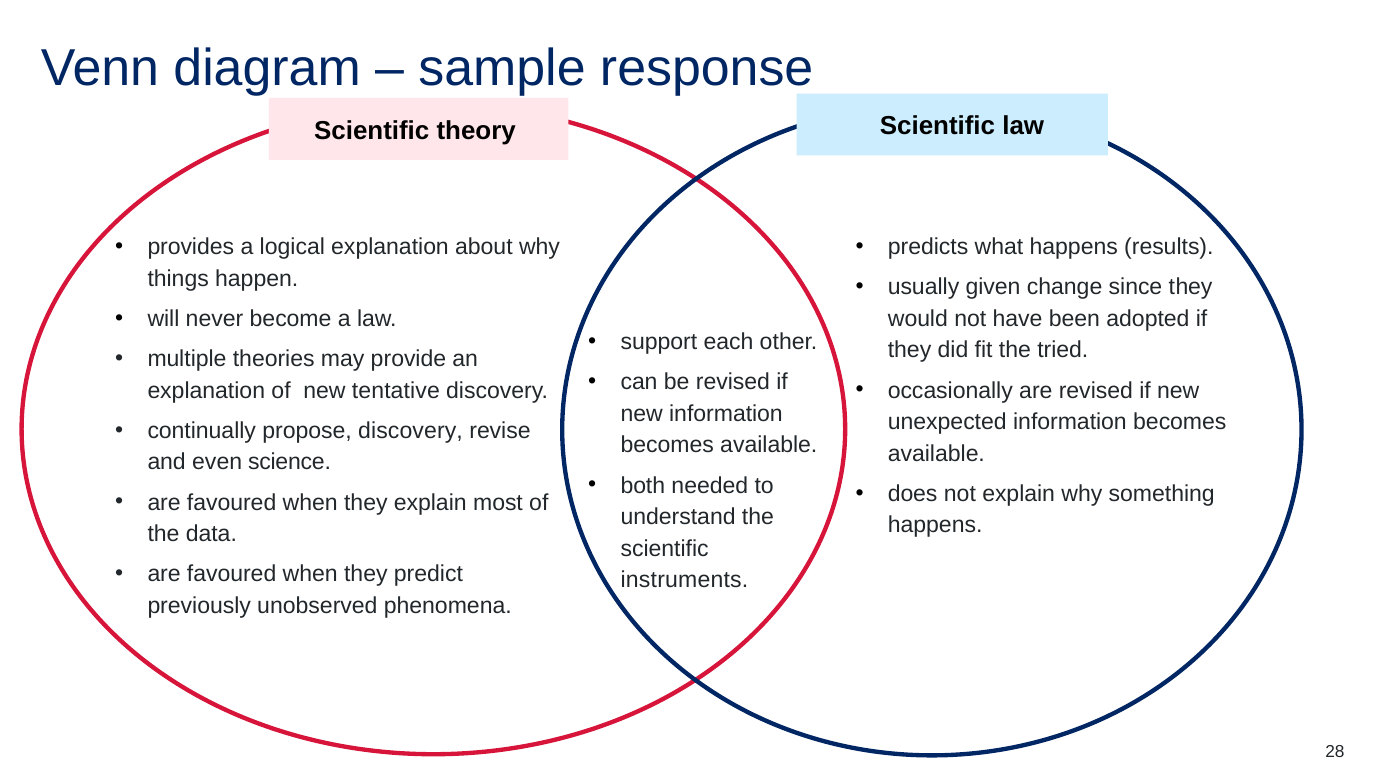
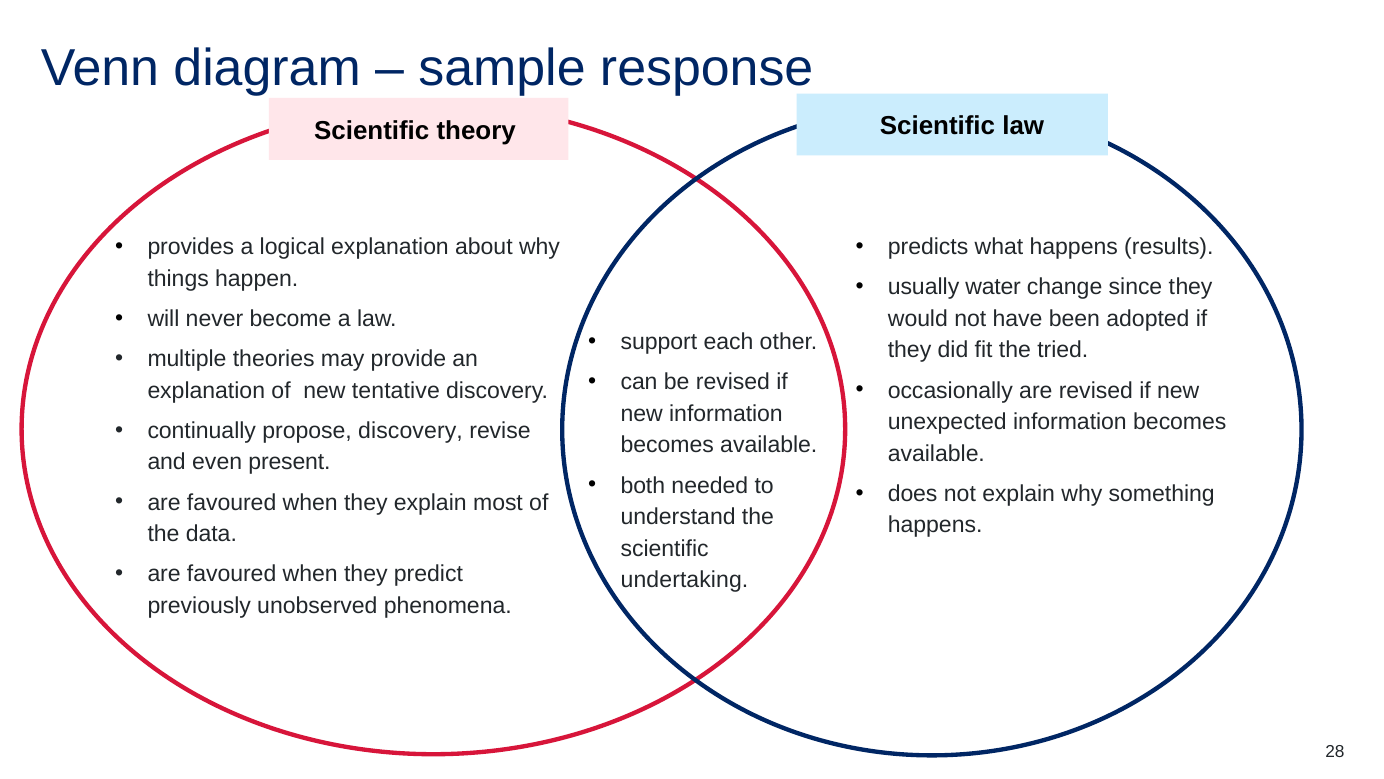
given: given -> water (993, 287)
science: science -> present (289, 462)
instruments: instruments -> undertaking (685, 580)
